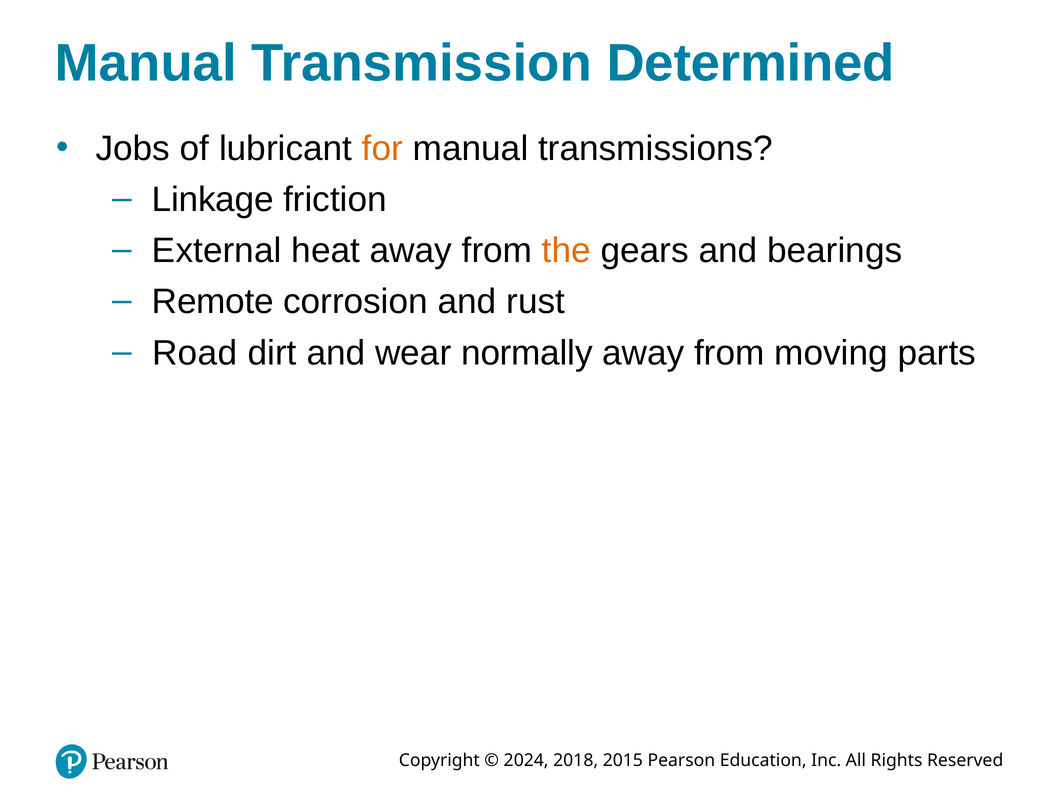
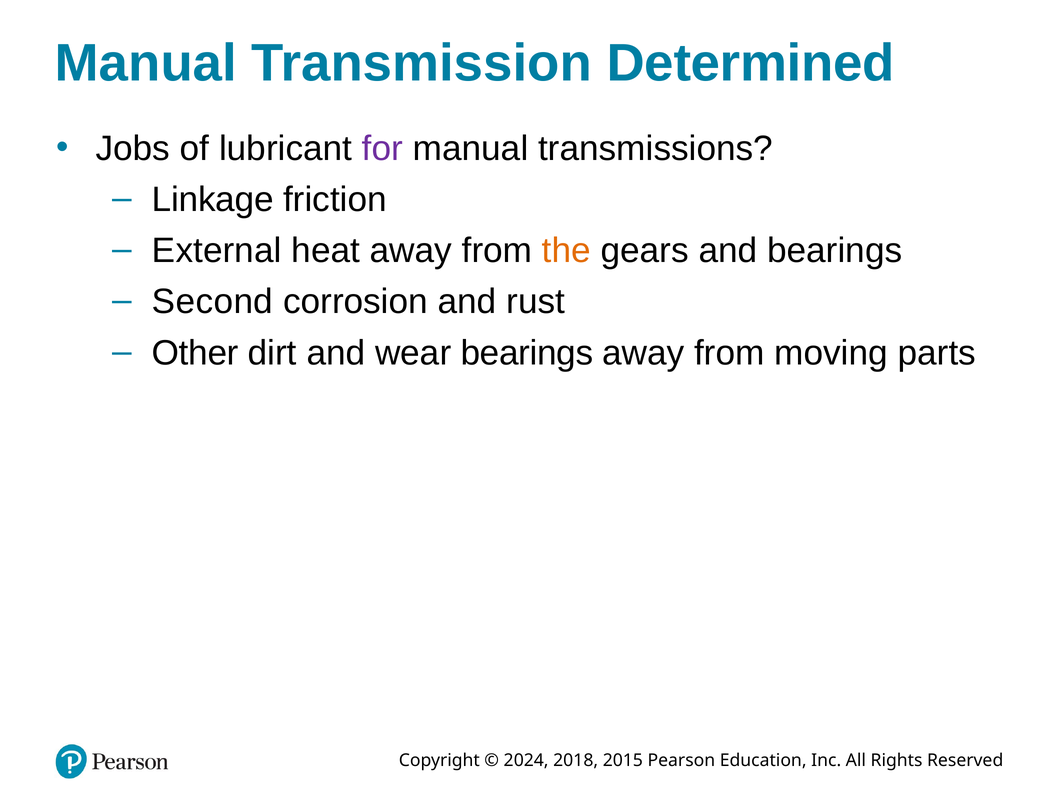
for colour: orange -> purple (382, 148)
Remote: Remote -> Second (213, 302)
Road: Road -> Other (195, 353)
wear normally: normally -> bearings (527, 353)
